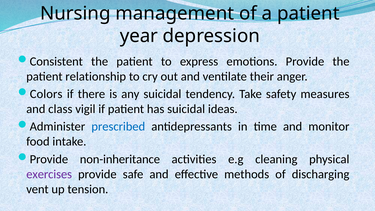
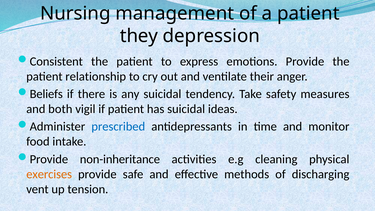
year: year -> they (139, 36)
Colors: Colors -> Beliefs (46, 94)
class: class -> both (60, 109)
exercises colour: purple -> orange (49, 174)
